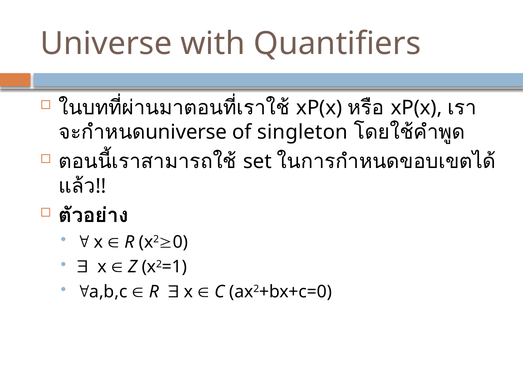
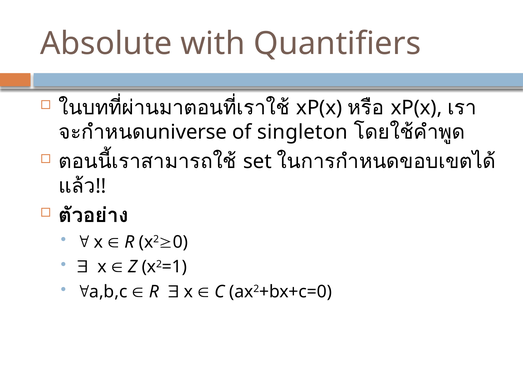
Universe: Universe -> Absolute (106, 44)
